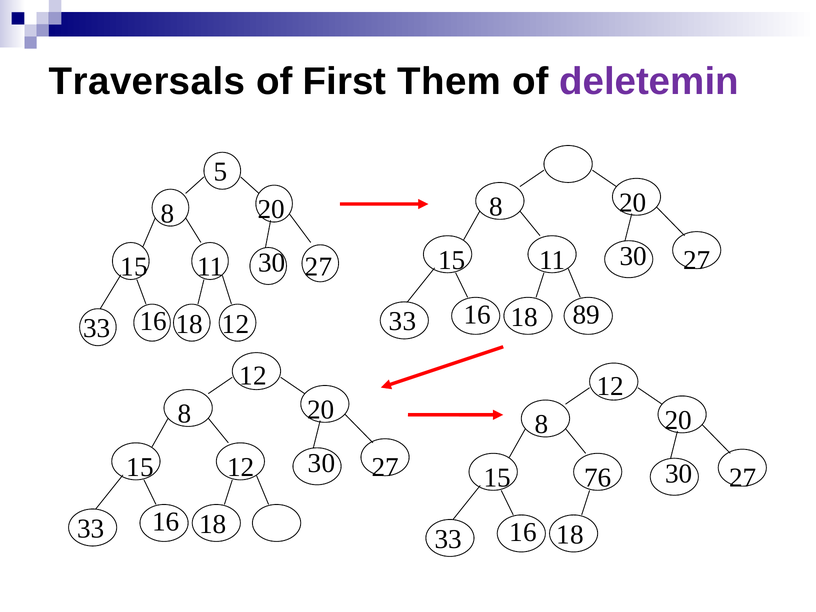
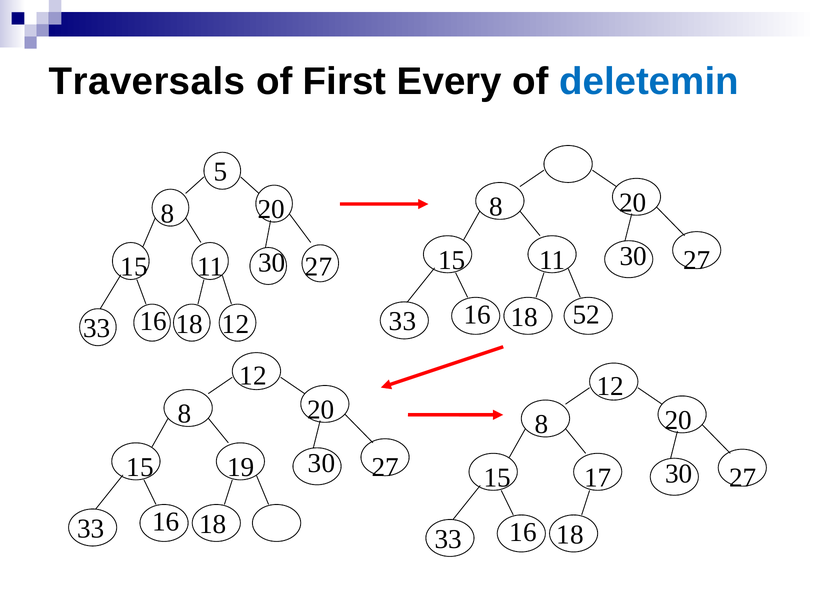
Them: Them -> Every (449, 82)
deletemin colour: purple -> blue (649, 82)
89: 89 -> 52 (586, 315)
15 12: 12 -> 19 (241, 467)
76: 76 -> 17 (598, 478)
